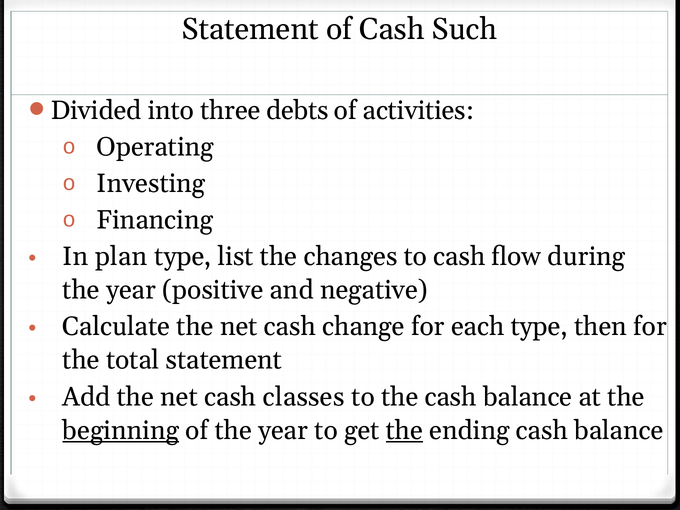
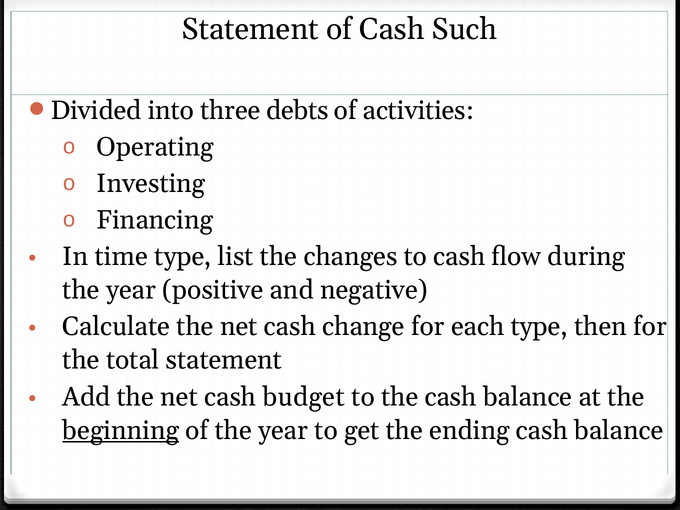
plan: plan -> time (121, 257)
classes: classes -> budget (304, 397)
the underline: present -> none (404, 430)
